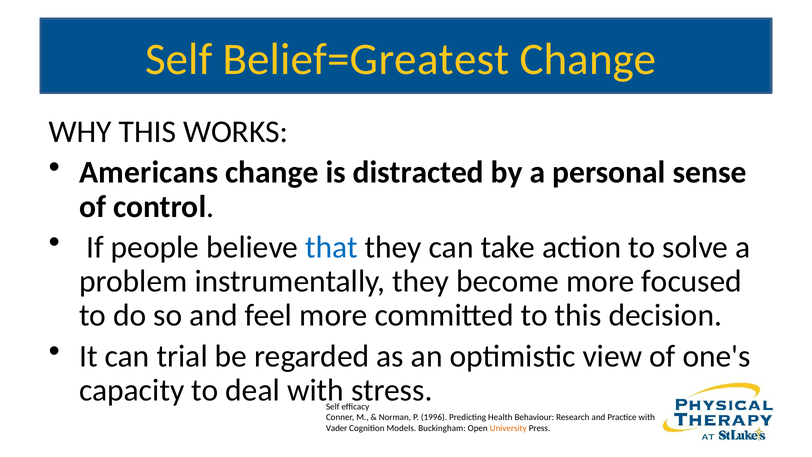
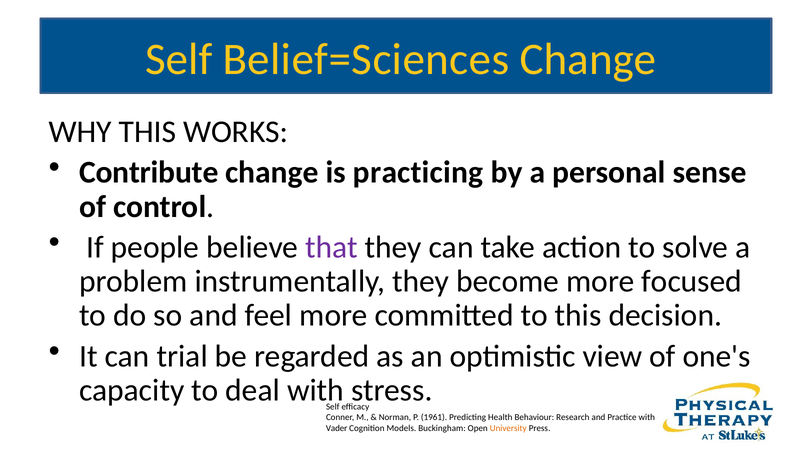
Belief=Greatest: Belief=Greatest -> Belief=Sciences (366, 60)
Americans: Americans -> Contribute (149, 172)
distracted: distracted -> practicing (418, 172)
that colour: blue -> purple (332, 247)
1996: 1996 -> 1961 (434, 417)
